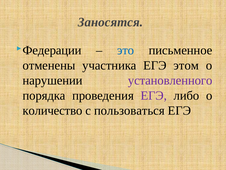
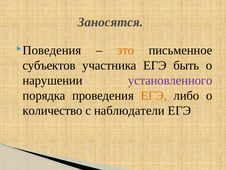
Федерации: Федерации -> Поведения (52, 50)
это colour: blue -> orange (126, 50)
отменены: отменены -> субъектов (49, 65)
этом: этом -> быть (186, 65)
ЕГЭ colour: purple -> orange (154, 95)
пользоваться: пользоваться -> наблюдатели (129, 110)
